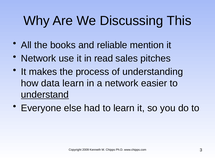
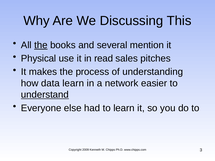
the underline: none -> present (41, 45)
reliable: reliable -> several (112, 45)
Network: Network -> Physical (39, 58)
